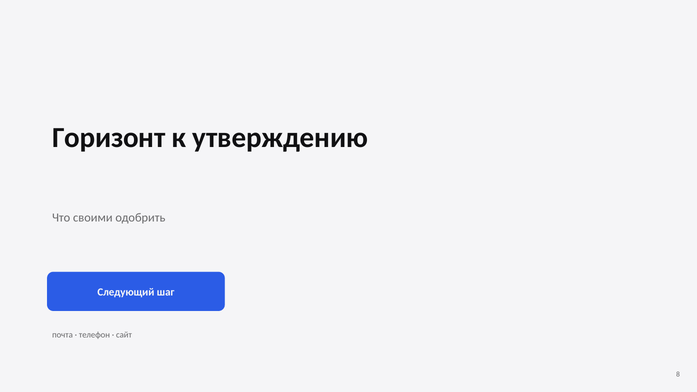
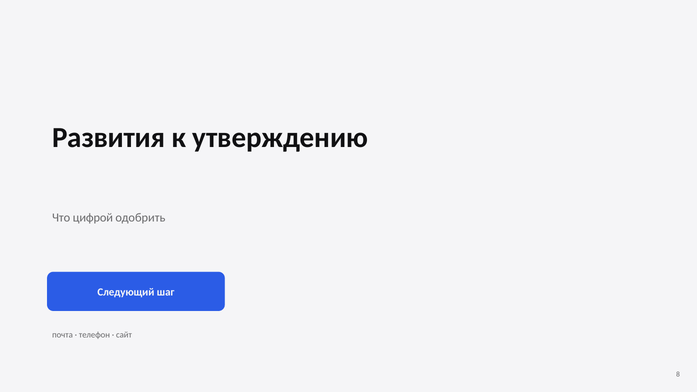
Горизонт: Горизонт -> Развития (109, 138)
своими: своими -> цифрой (93, 218)
